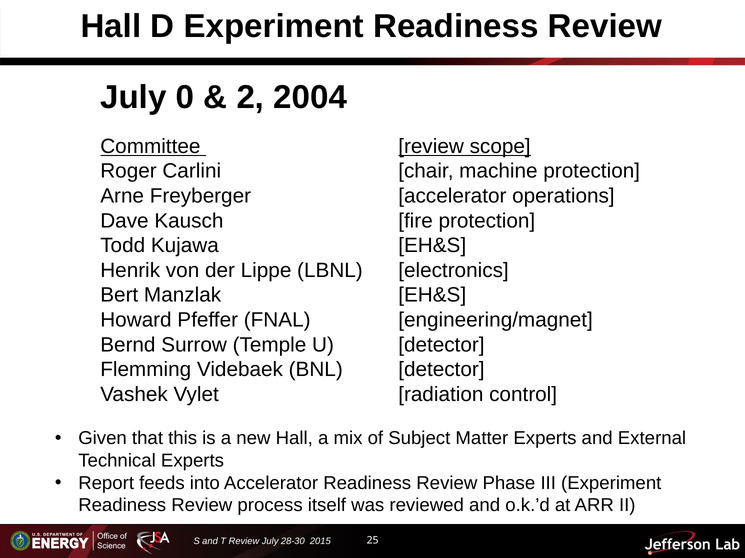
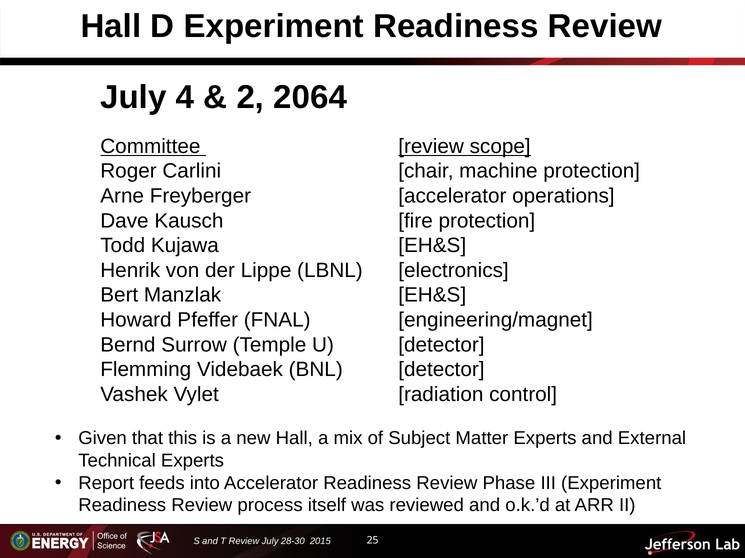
0: 0 -> 4 (185, 98)
2004: 2004 -> 2064 (310, 98)
